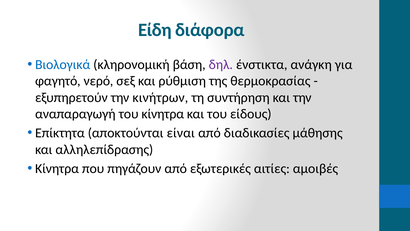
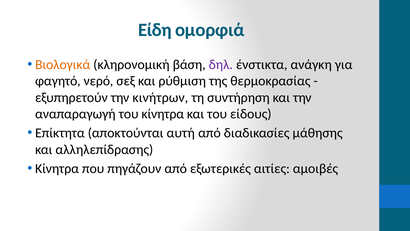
διάφορα: διάφορα -> ομορφιά (210, 30)
Βιολογικά colour: blue -> orange (63, 65)
είναι: είναι -> αυτή (181, 133)
